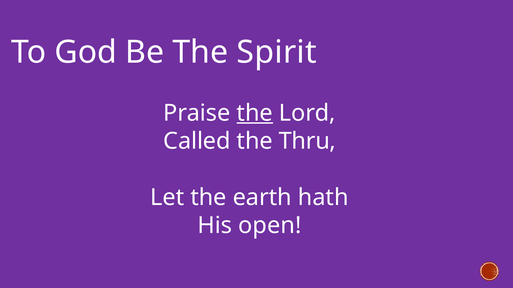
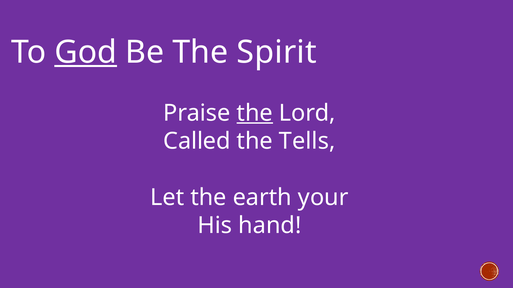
God underline: none -> present (86, 52)
Thru: Thru -> Tells (307, 141)
hath: hath -> your (323, 198)
open: open -> hand (270, 226)
